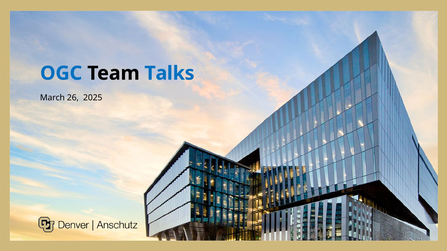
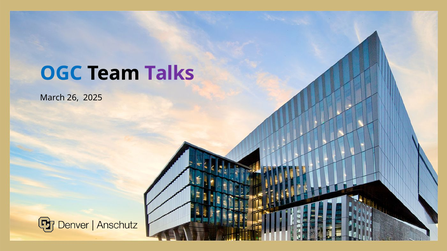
Talks colour: blue -> purple (169, 73)
